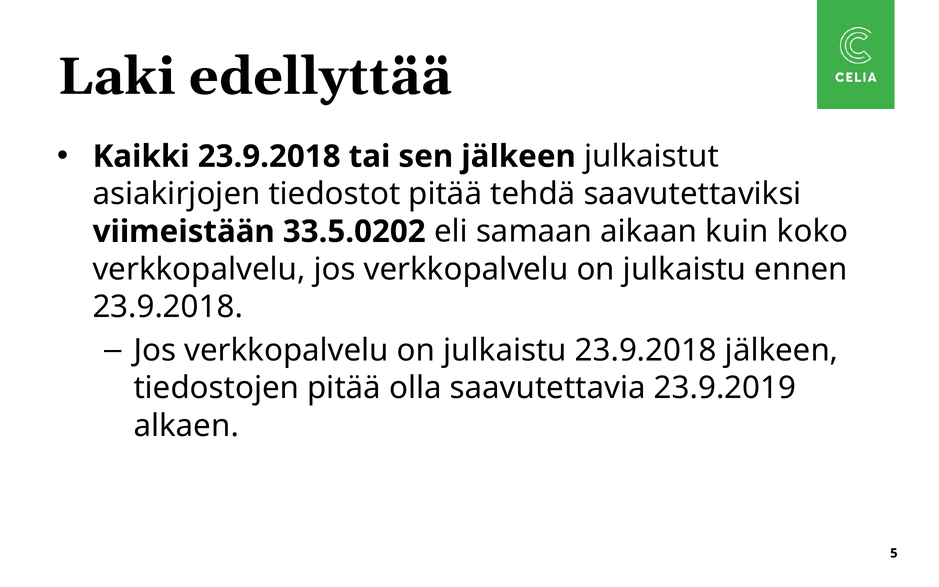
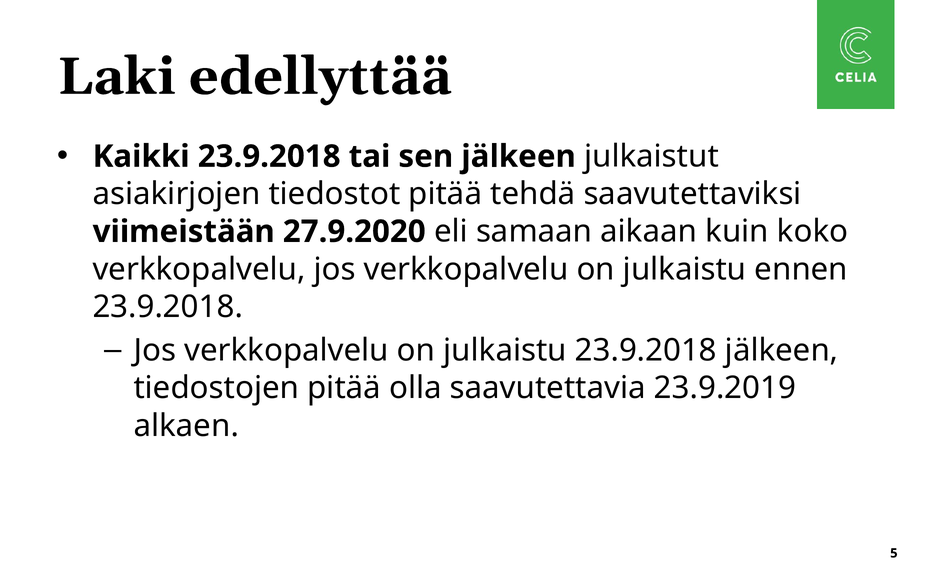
33.5.0202: 33.5.0202 -> 27.9.2020 (354, 232)
